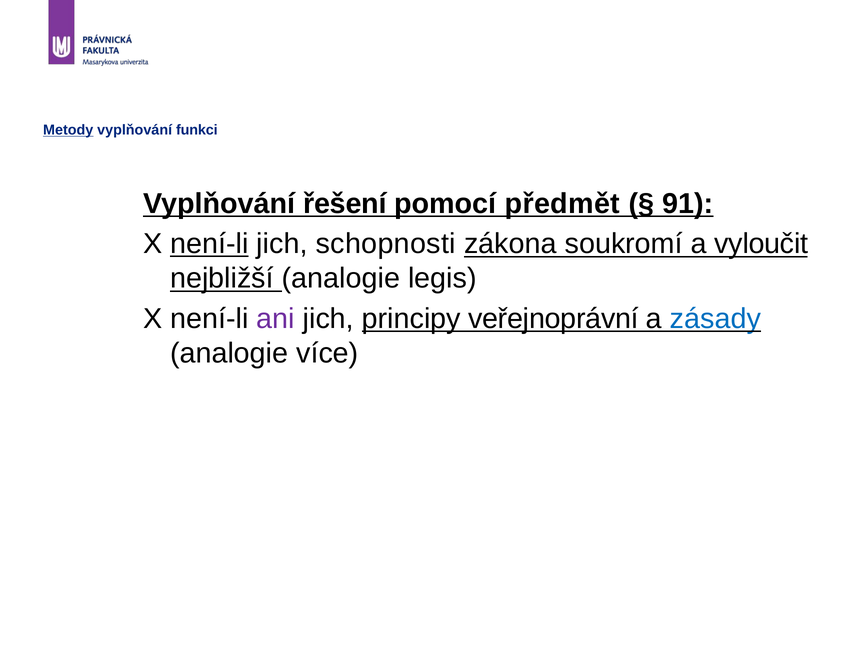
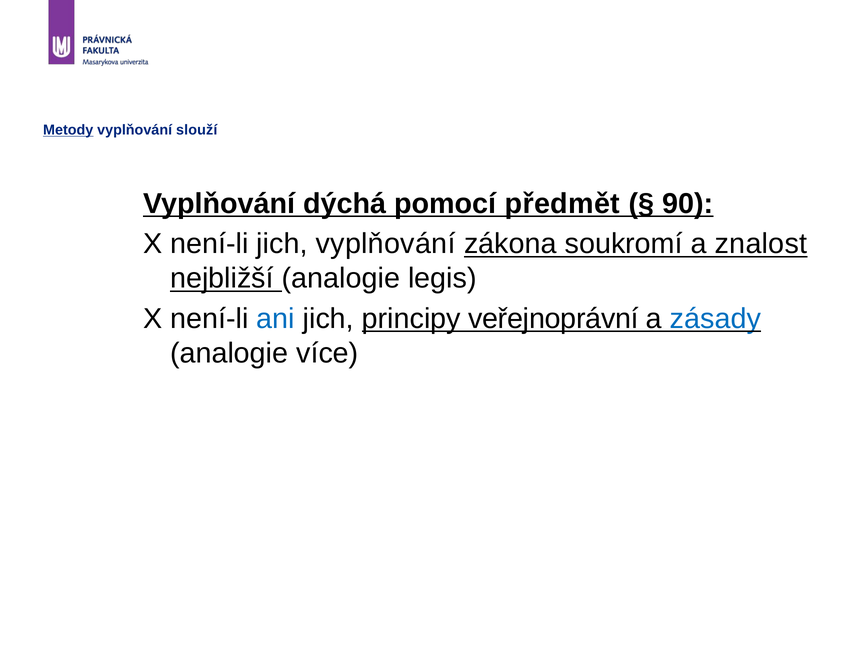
funkci: funkci -> slouží (197, 130)
řešení: řešení -> dýchá (345, 204)
91: 91 -> 90 (688, 204)
není-li underline: present -> none (209, 244)
jich schopnosti: schopnosti -> vyplňování (386, 244)
vyloučit: vyloučit -> znalost (761, 244)
ani colour: purple -> blue (276, 318)
